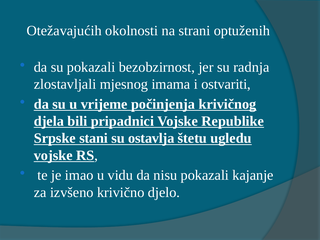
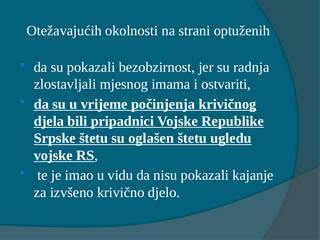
Srpske stani: stani -> štetu (94, 138)
ostavlja: ostavlja -> oglašen (151, 138)
